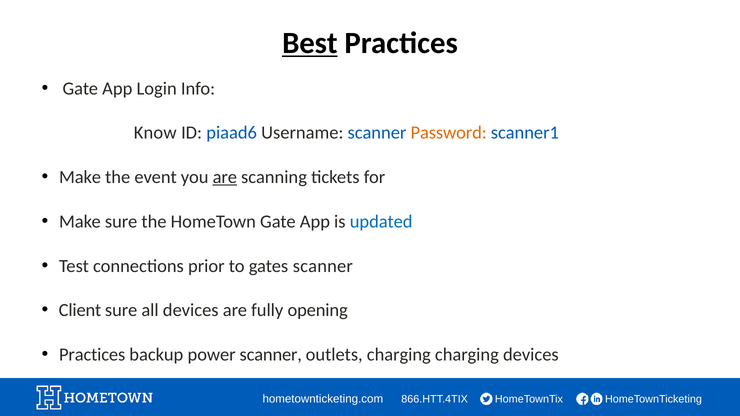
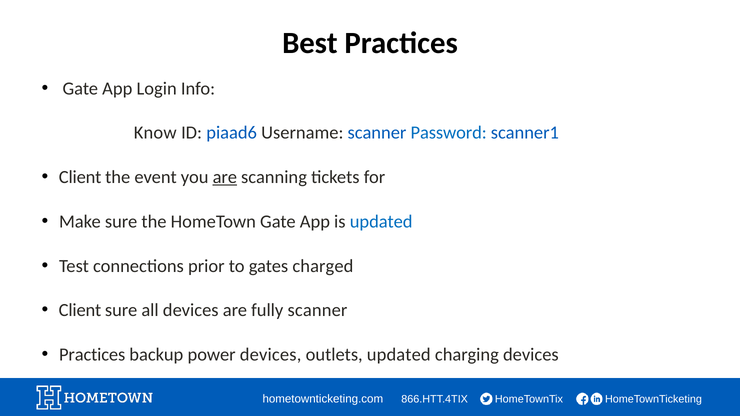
Best underline: present -> none (310, 43)
Password colour: orange -> blue (449, 133)
Make: Make -> Client (80, 177)
gates scanner: scanner -> charged (323, 266)
fully opening: opening -> scanner (318, 311)
power scanner: scanner -> devices (271, 355)
outlets charging: charging -> updated (399, 355)
